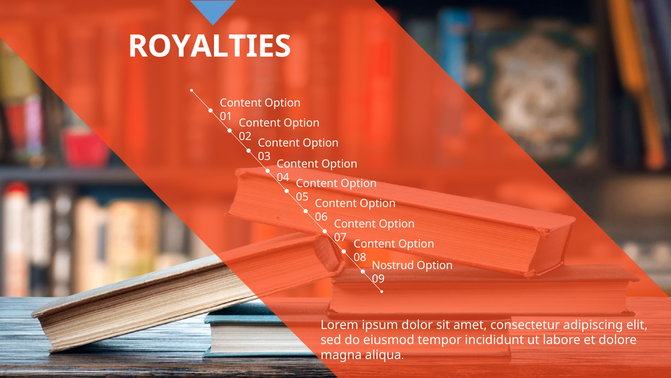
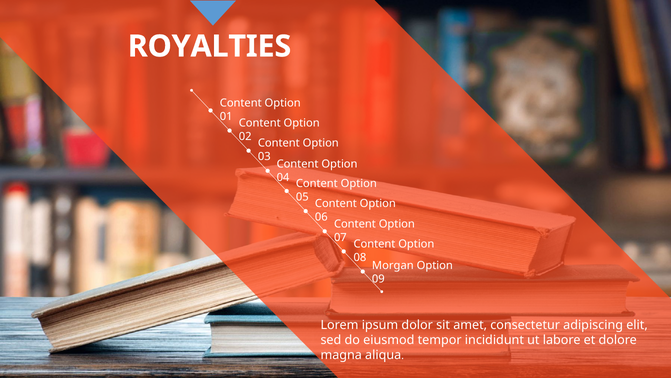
Nostrud: Nostrud -> Morgan (393, 265)
